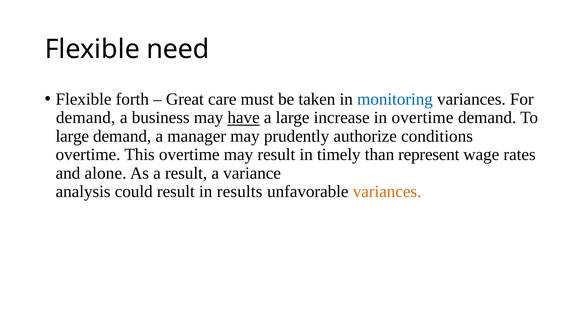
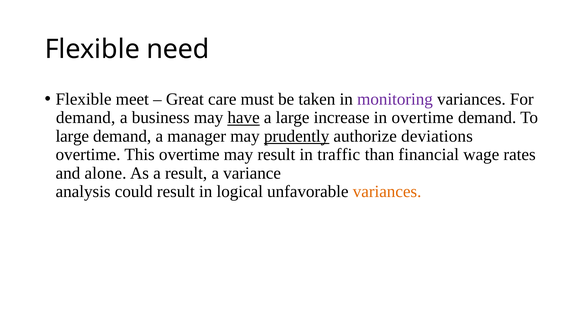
forth: forth -> meet (132, 99)
monitoring colour: blue -> purple (395, 99)
prudently underline: none -> present (297, 136)
conditions: conditions -> deviations (437, 136)
timely: timely -> traffic (339, 154)
represent: represent -> financial (429, 154)
results: results -> logical (240, 191)
